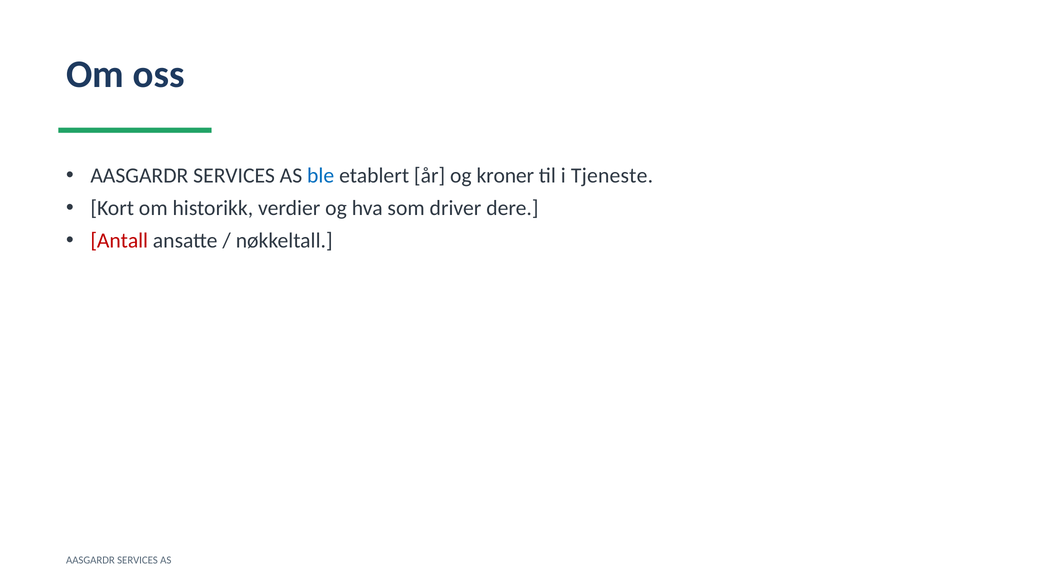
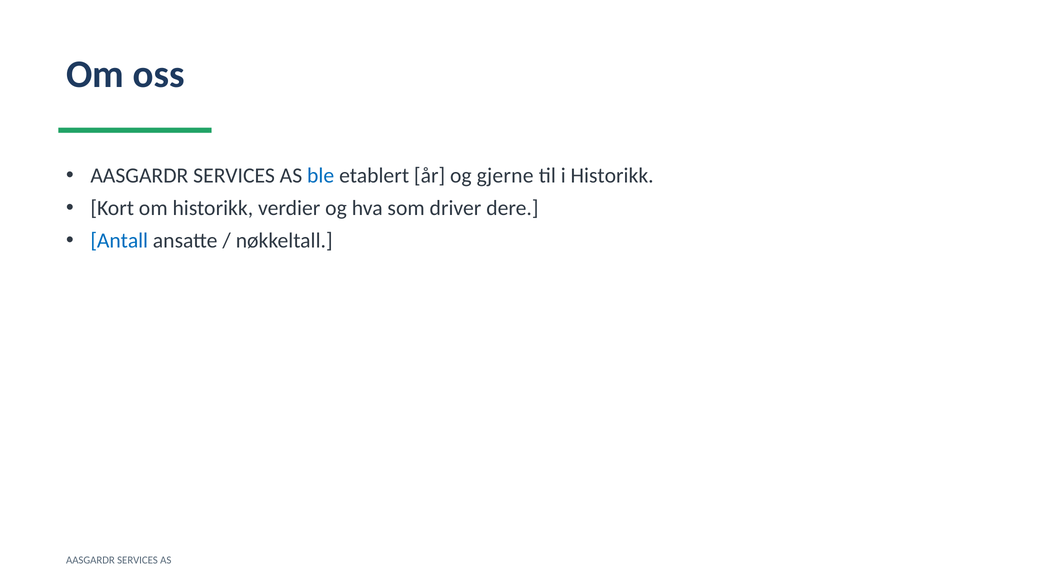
kroner: kroner -> gjerne (505, 176)
i Tjeneste: Tjeneste -> Historikk (612, 176)
Antall colour: red -> blue (119, 241)
